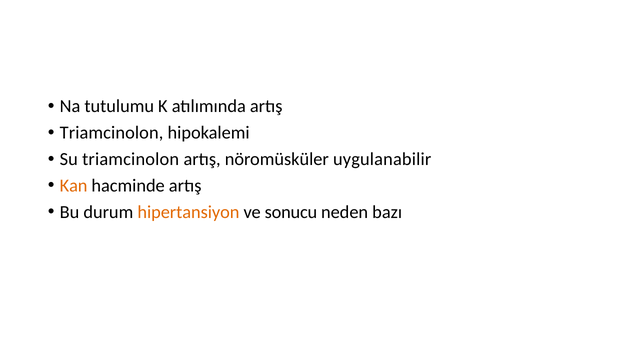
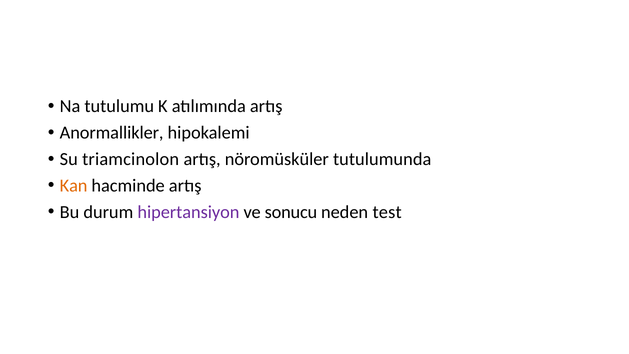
Triamcinolon: Triamcinolon -> Anormallikler (112, 133)
uygulanabilir: uygulanabilir -> tutulumunda (382, 159)
hipertansiyon colour: orange -> purple (188, 212)
bazı: bazı -> test (387, 212)
